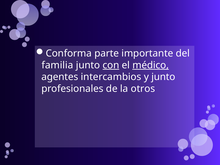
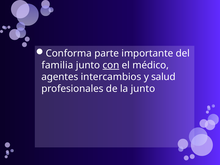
médico underline: present -> none (151, 65)
y junto: junto -> salud (163, 77)
la otros: otros -> junto (143, 89)
